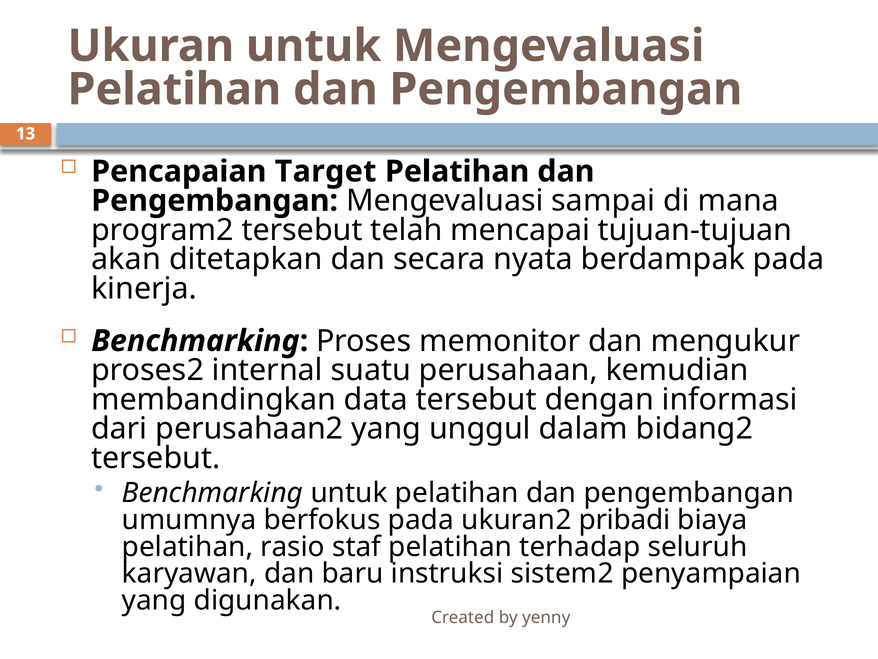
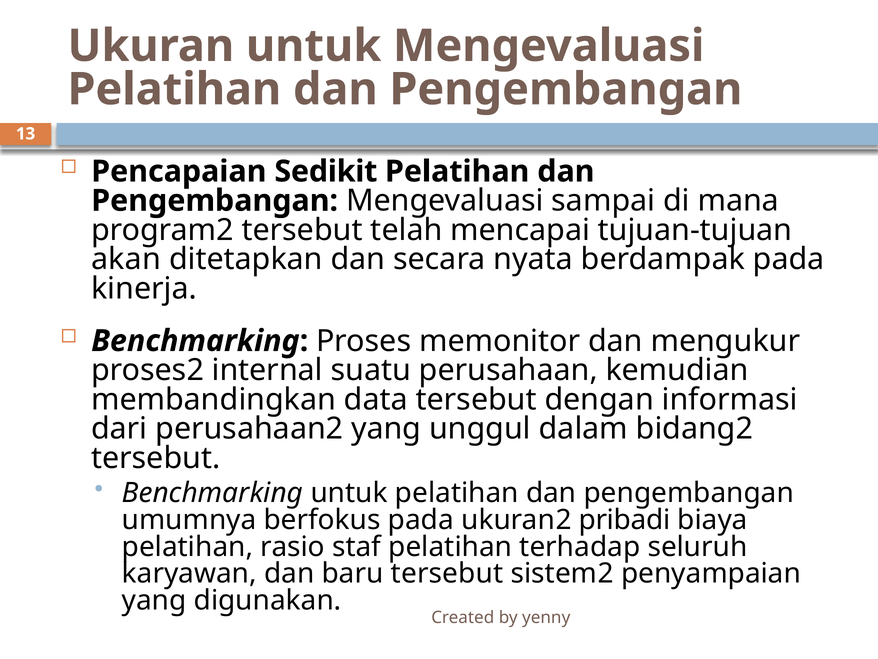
Target: Target -> Sedikit (326, 171)
baru instruksi: instruksi -> tersebut (447, 573)
